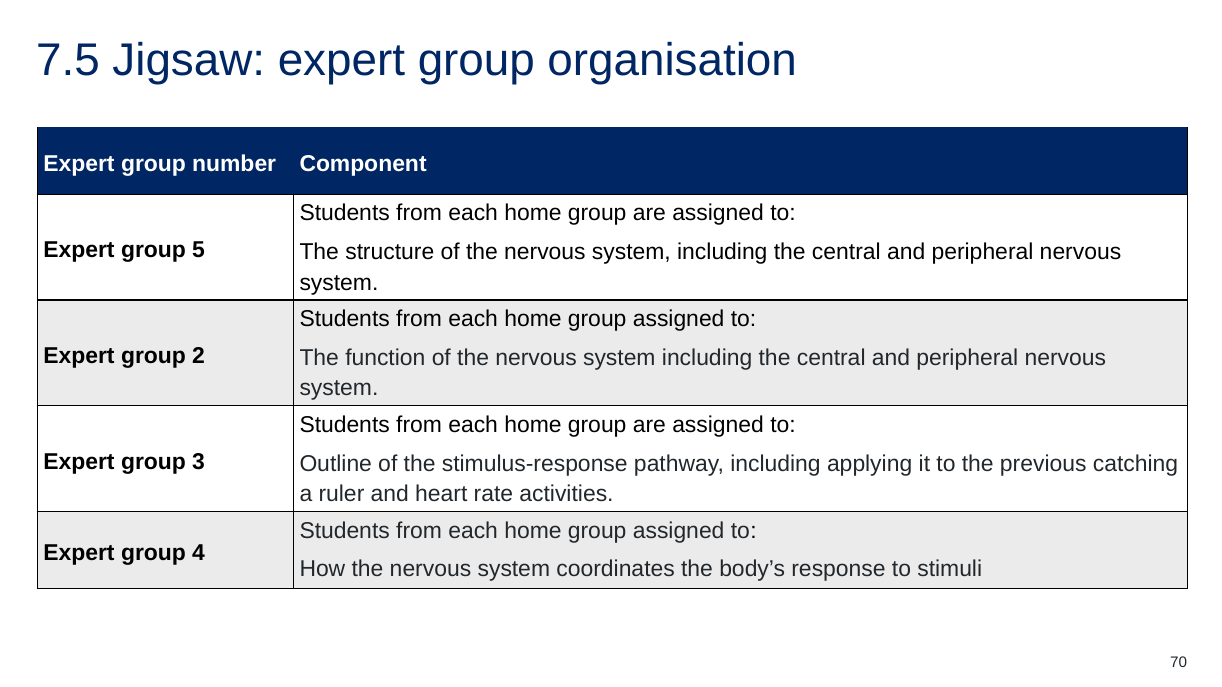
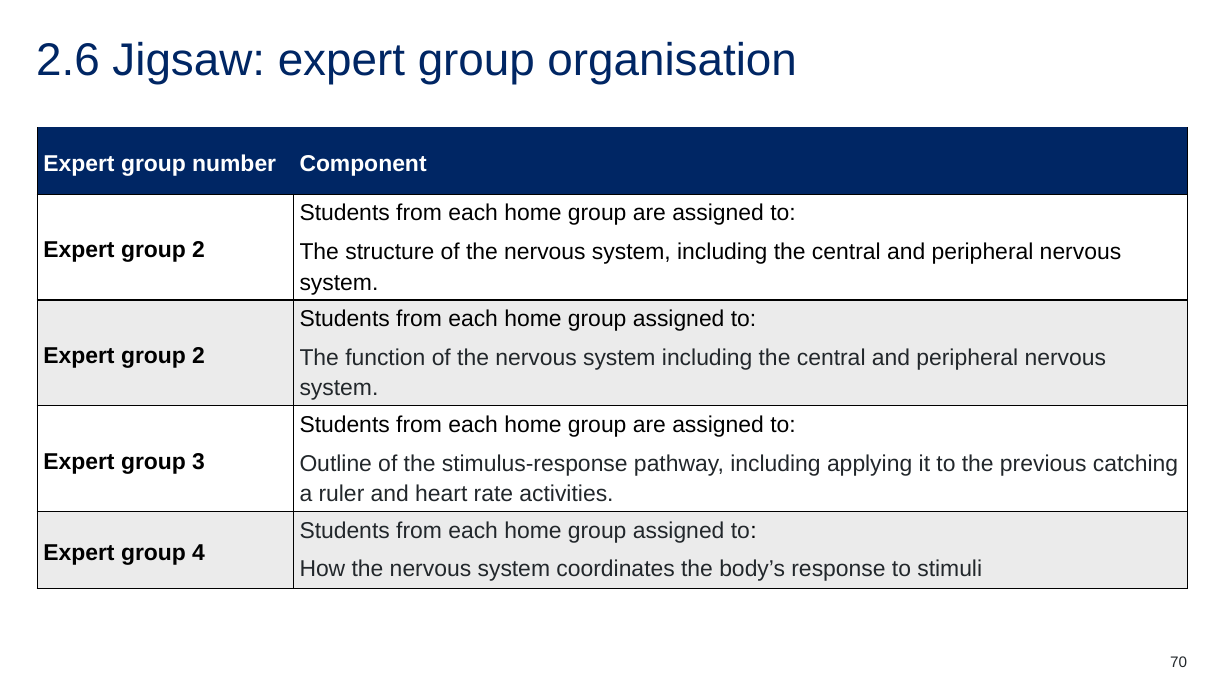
7.5: 7.5 -> 2.6 (68, 61)
5: 5 -> 2 (199, 251)
